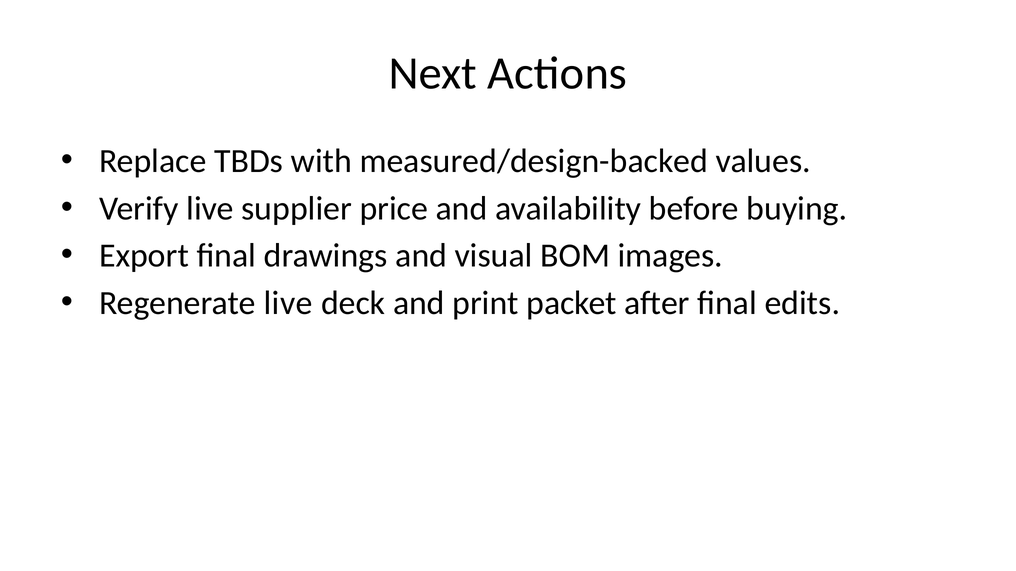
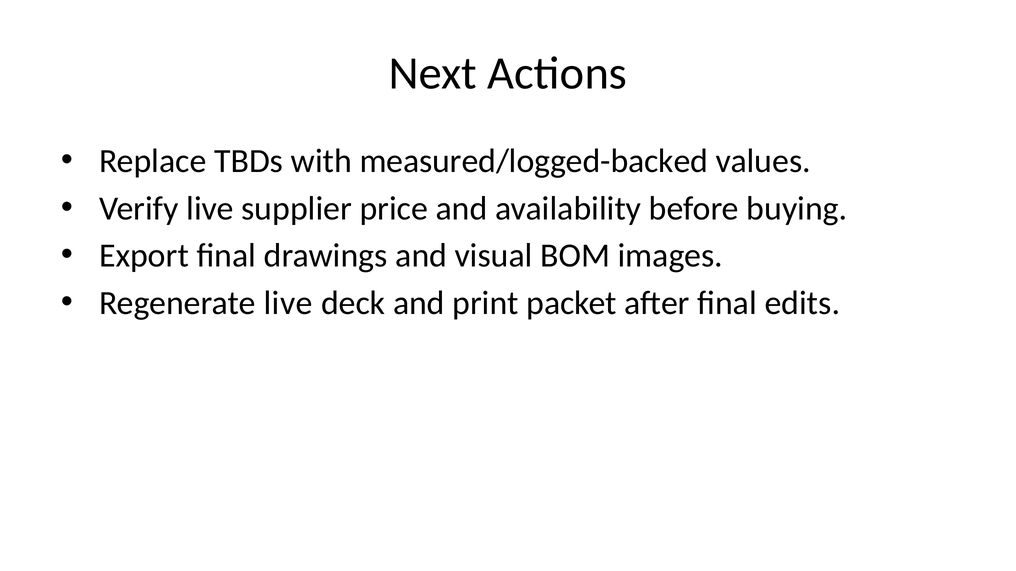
measured/design-backed: measured/design-backed -> measured/logged-backed (534, 161)
